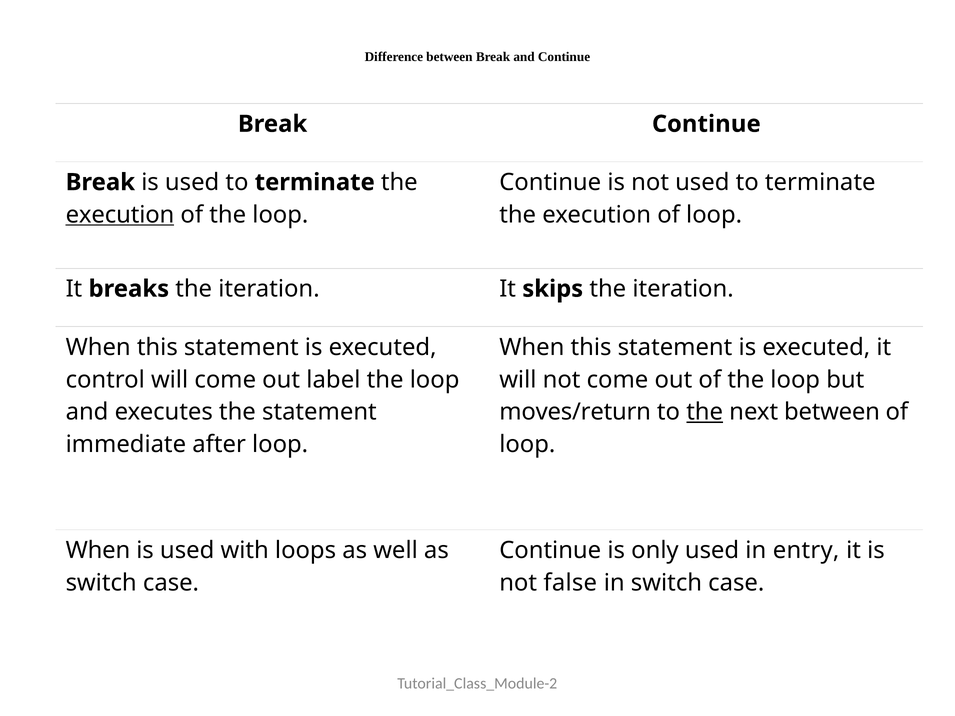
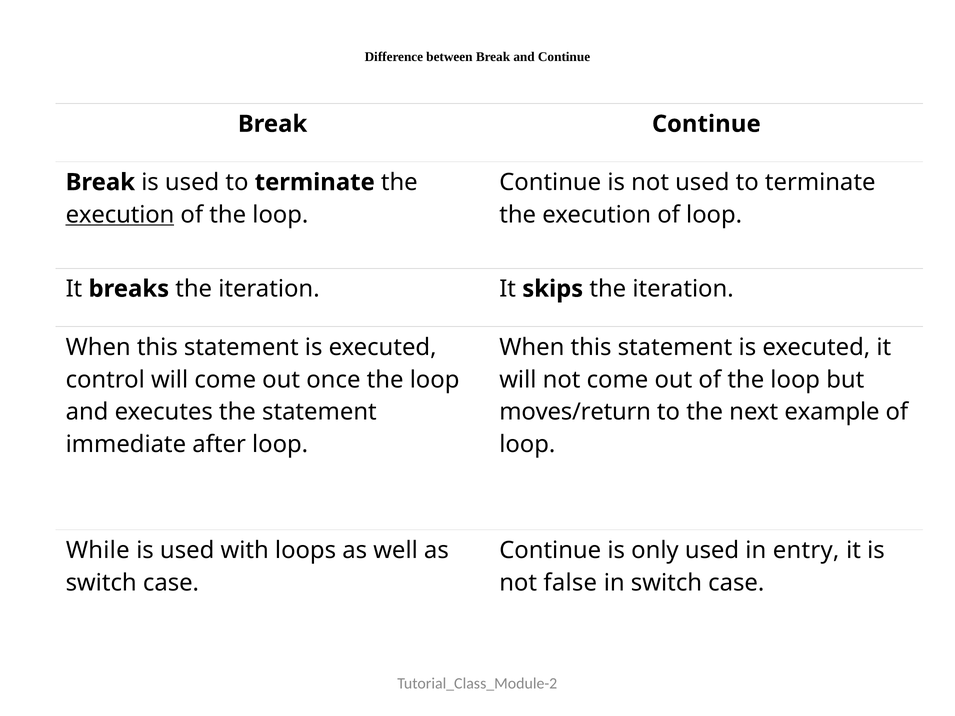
label: label -> once (333, 380)
the underline: present -> none (705, 412)
next between: between -> example (832, 412)
When: When -> While (98, 550)
